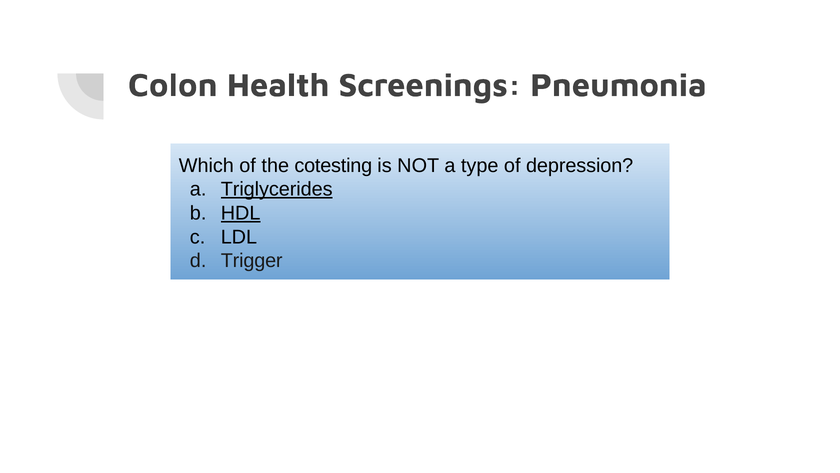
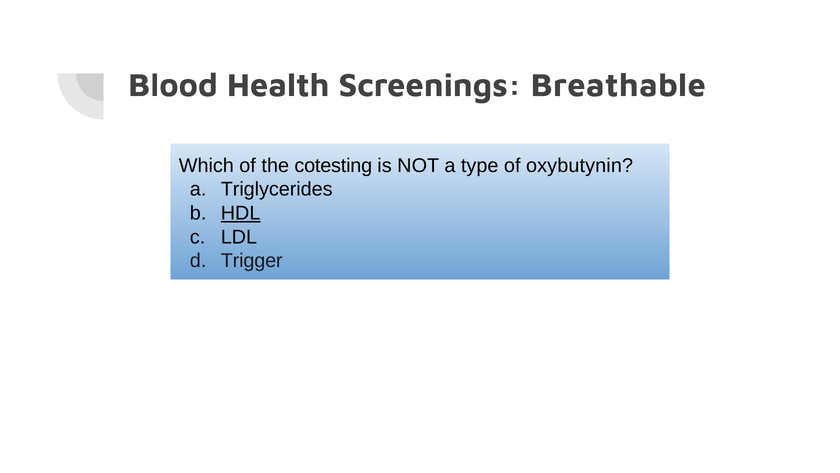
Colon: Colon -> Blood (173, 85)
Pneumonia: Pneumonia -> Breathable (618, 85)
depression: depression -> oxybutynin (580, 165)
Triglycerides underline: present -> none (277, 189)
